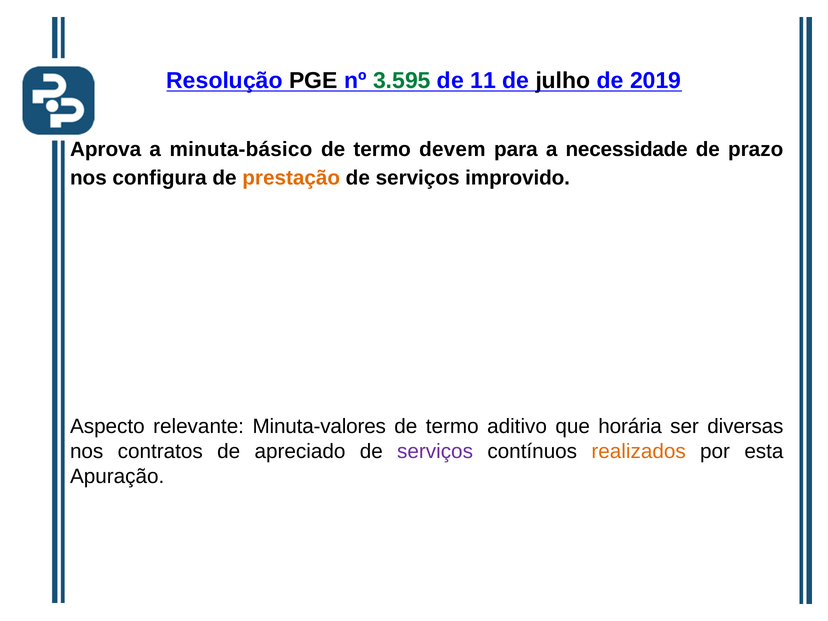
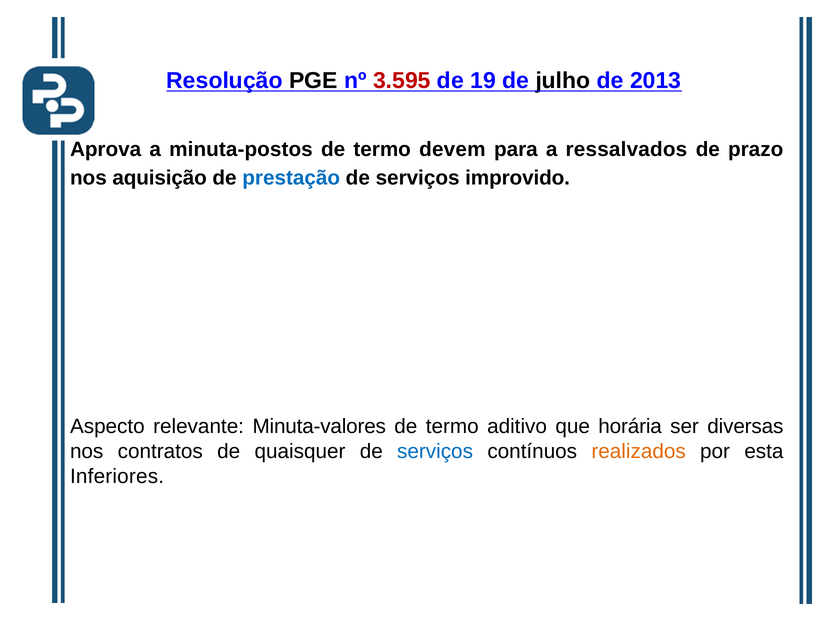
3.595 colour: green -> red (402, 81)
11: 11 -> 19 (483, 81)
2019: 2019 -> 2013 (656, 81)
minuta-básico: minuta-básico -> minuta-postos (241, 150)
necessidade: necessidade -> ressalvados (626, 150)
configura: configura -> aquisição (160, 178)
prestação colour: orange -> blue (291, 178)
apreciado: apreciado -> quaisquer (300, 451)
serviços colour: purple -> blue (435, 451)
Apuração: Apuração -> Inferiores (117, 476)
